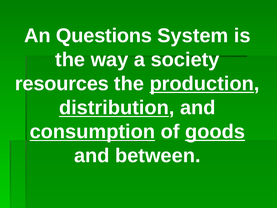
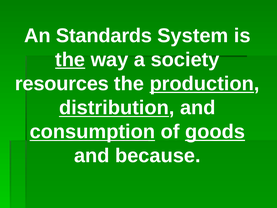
Questions: Questions -> Standards (104, 36)
the underline: none -> present (70, 60)
between: between -> because (158, 156)
